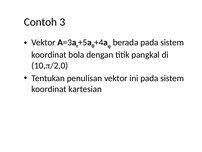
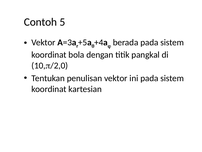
3: 3 -> 5 (62, 22)
